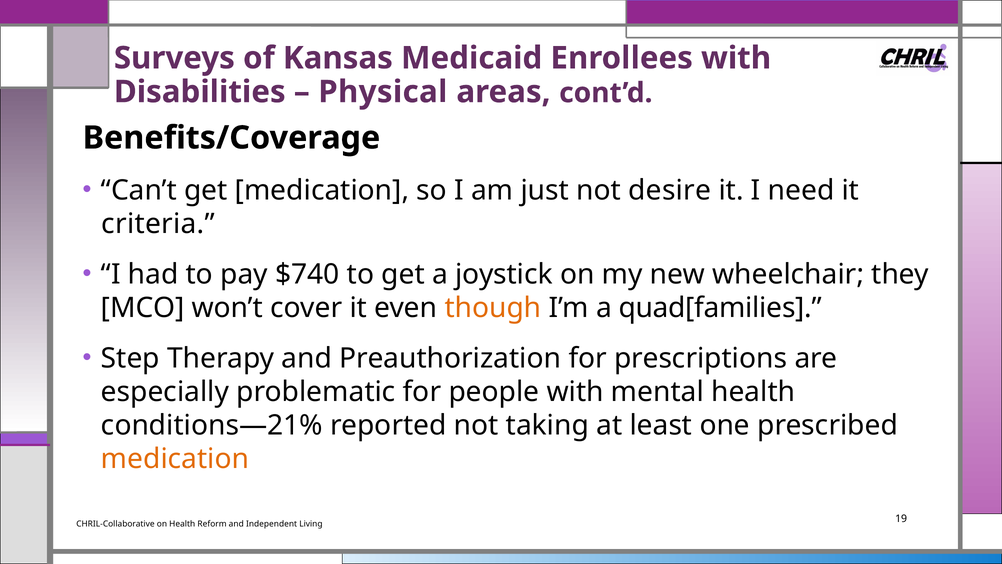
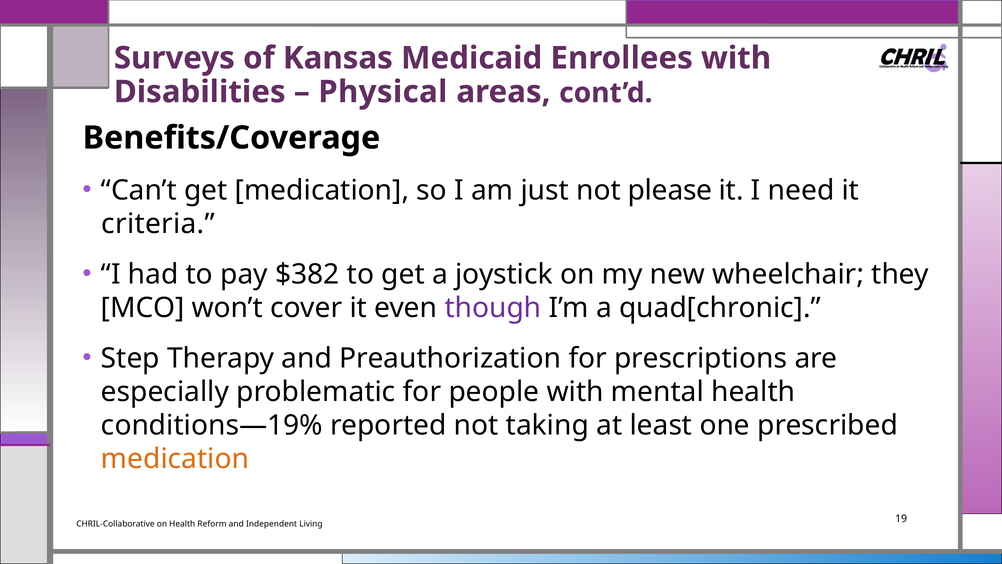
desire: desire -> please (670, 190)
$740: $740 -> $382 (307, 274)
though colour: orange -> purple (493, 308)
quad[families: quad[families -> quad[chronic (720, 308)
conditions—21%: conditions—21% -> conditions—19% (212, 425)
